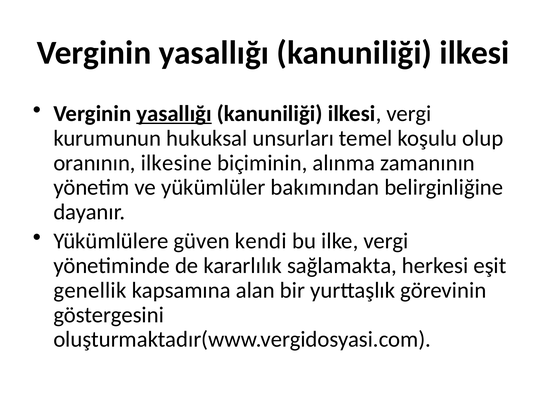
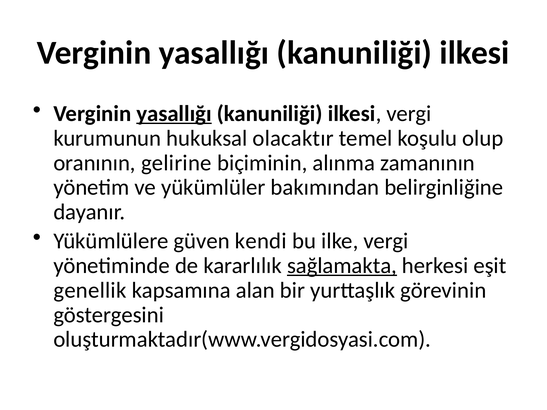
unsurları: unsurları -> olacaktır (293, 138)
ilkesine: ilkesine -> gelirine (176, 163)
sağlamakta underline: none -> present (342, 266)
